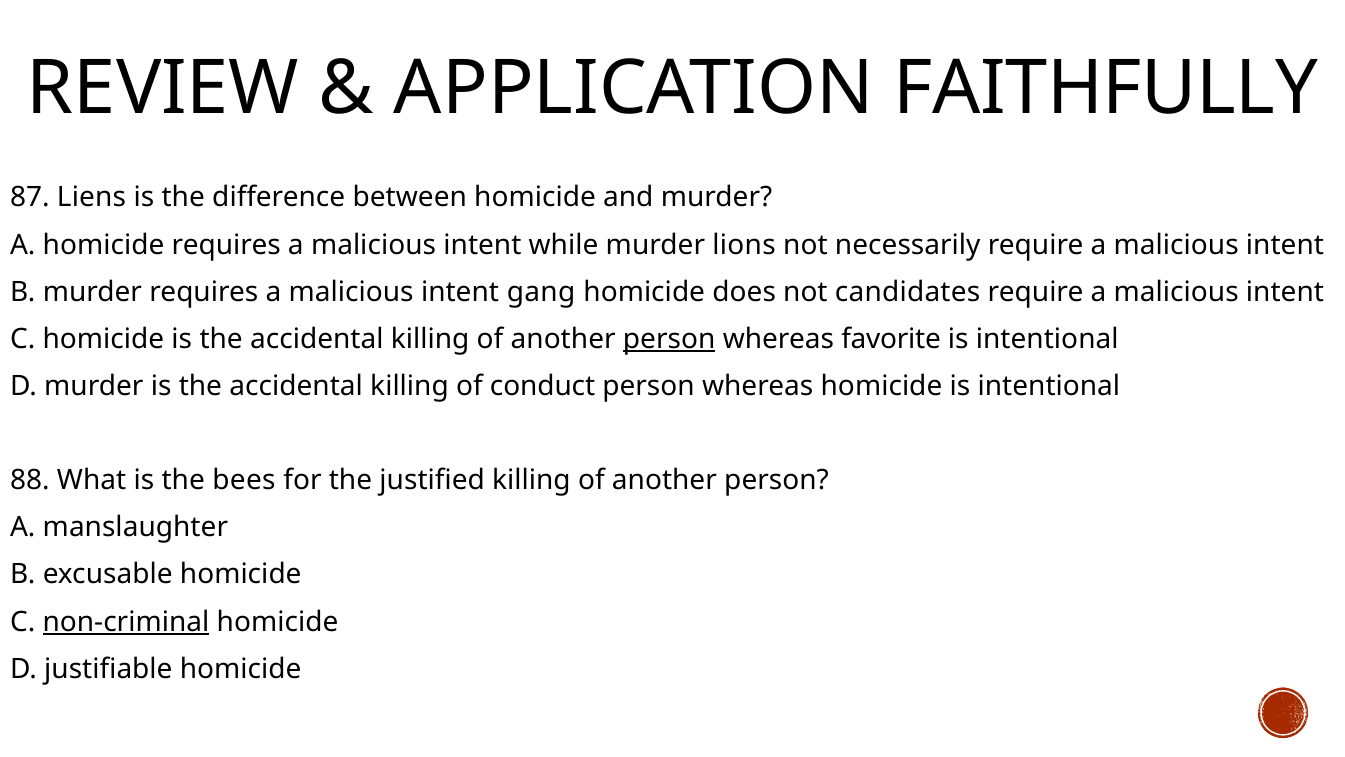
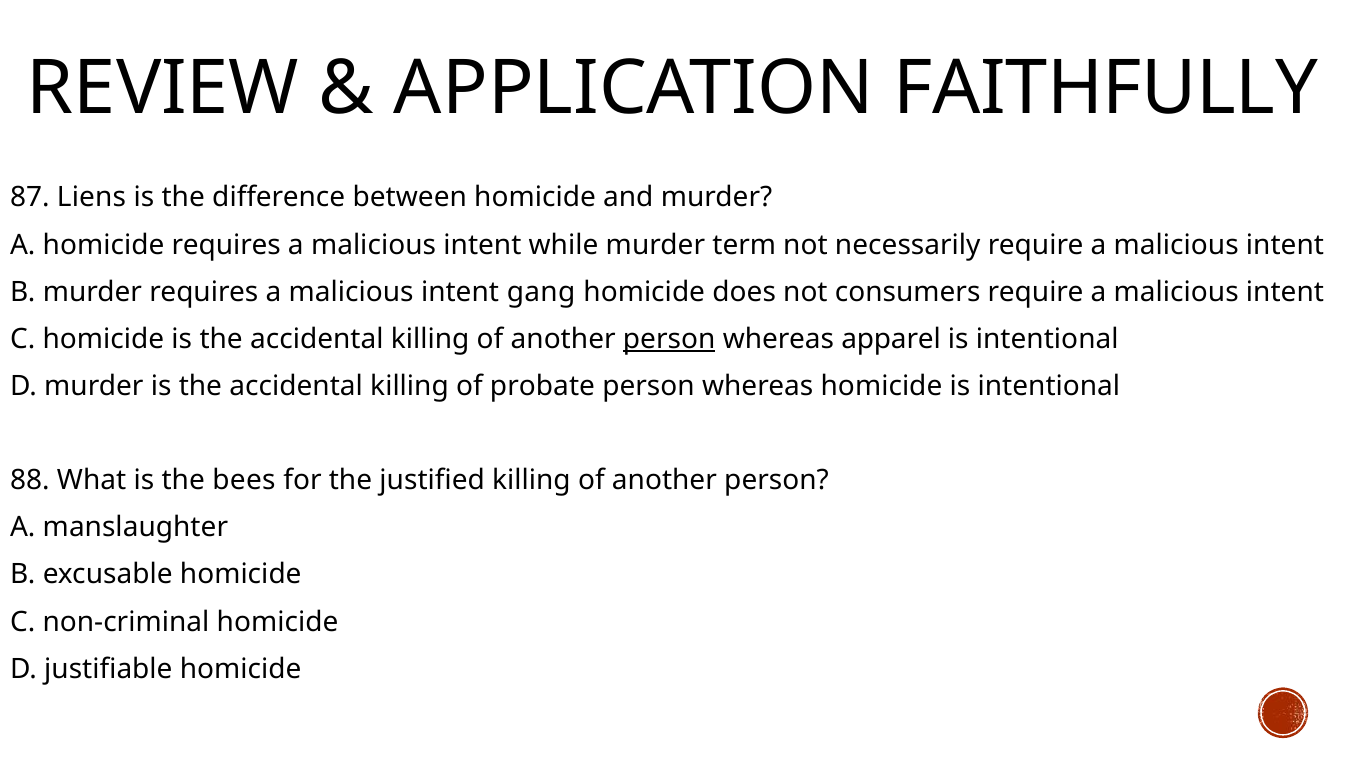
lions: lions -> term (744, 245)
candidates: candidates -> consumers (908, 292)
favorite: favorite -> apparel (891, 339)
conduct: conduct -> probate (543, 386)
non-criminal underline: present -> none (126, 621)
